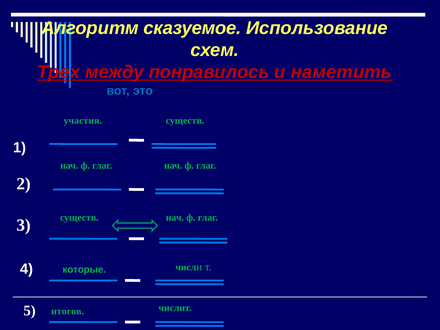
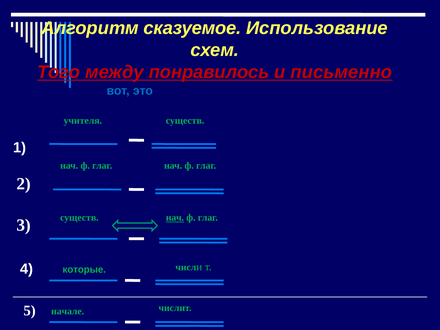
Трех: Трех -> Того (59, 72)
наметить: наметить -> письменно (341, 72)
участия: участия -> учителя (83, 121)
нач underline: none -> present (175, 218)
итогов: итогов -> начале (68, 311)
